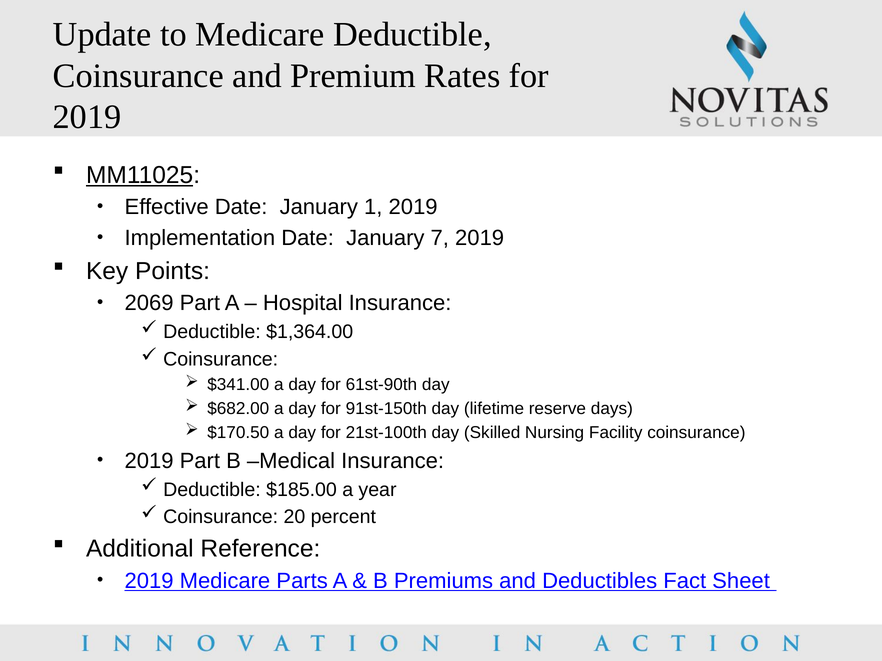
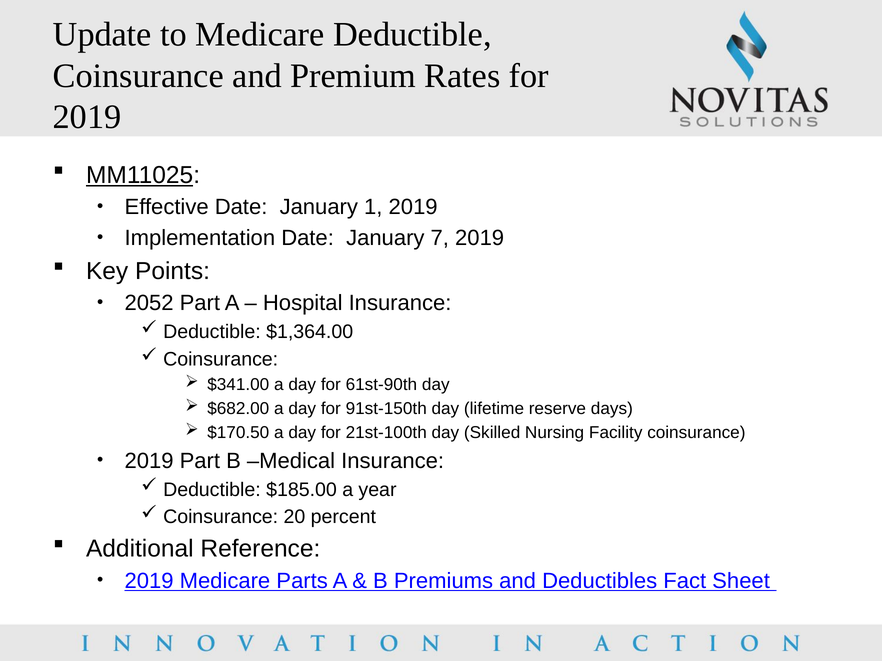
2069: 2069 -> 2052 (149, 303)
